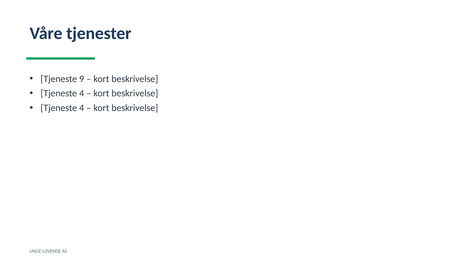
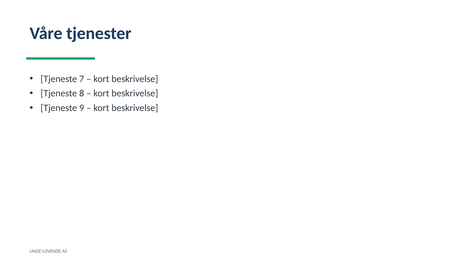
9: 9 -> 7 (82, 79)
4: 4 -> 8 (82, 93)
4: 4 -> 9 (82, 108)
